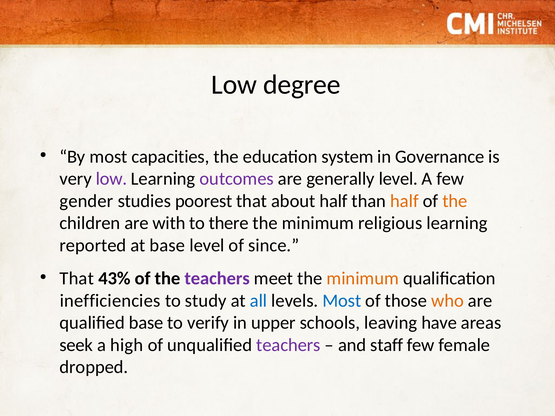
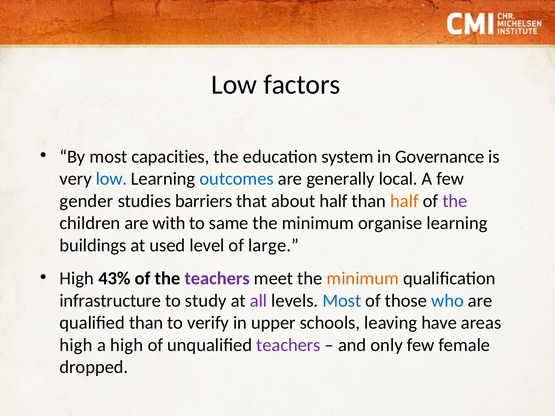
degree: degree -> factors (302, 85)
low colour: purple -> blue (111, 179)
outcomes colour: purple -> blue (237, 179)
generally level: level -> local (398, 179)
poorest: poorest -> barriers (204, 201)
the colour: orange -> purple (455, 201)
there: there -> same (229, 223)
religious: religious -> organise (390, 223)
reported: reported -> buildings (93, 245)
at base: base -> used (167, 245)
since: since -> large (274, 245)
That: That -> High (77, 279)
inefficiencies: inefficiencies -> infrastructure (110, 301)
all colour: blue -> purple (258, 301)
who colour: orange -> blue (447, 301)
qualified base: base -> than (146, 323)
seek: seek -> high (76, 345)
staff: staff -> only (387, 345)
